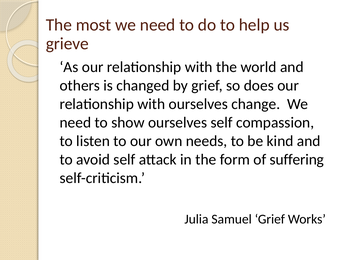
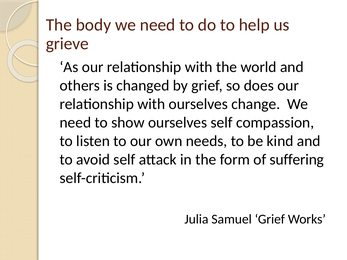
most: most -> body (93, 25)
